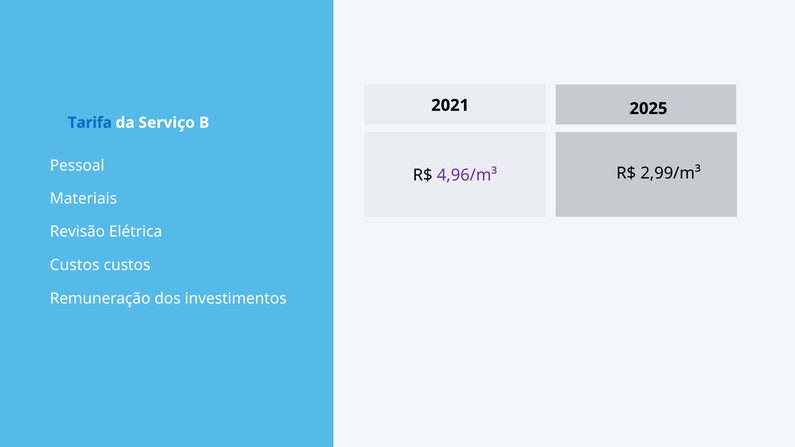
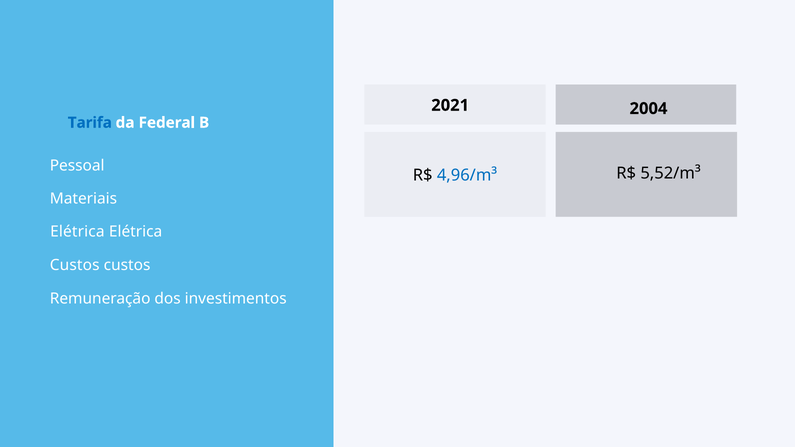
2025: 2025 -> 2004 (648, 109)
Serviço: Serviço -> Federal (167, 123)
4,96/m³ colour: purple -> blue (467, 175)
2,99/m³: 2,99/m³ -> 5,52/m³ (671, 173)
Revisão: Revisão -> Elétrica (77, 232)
